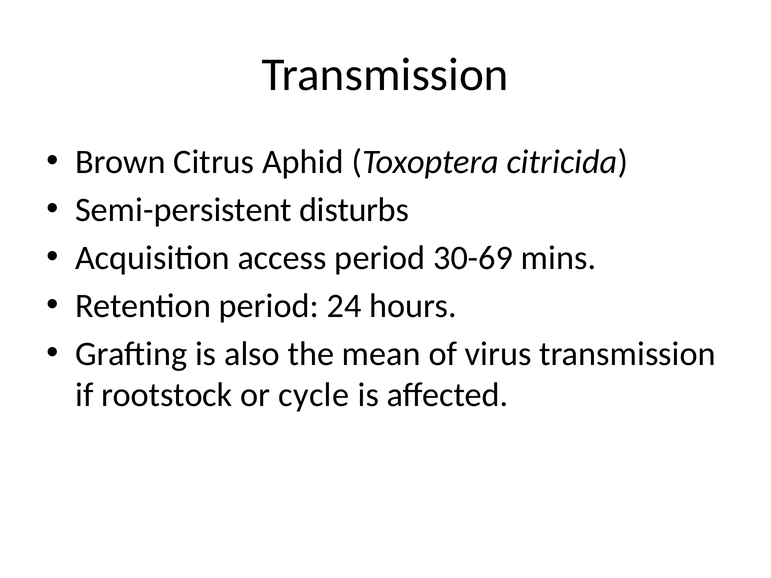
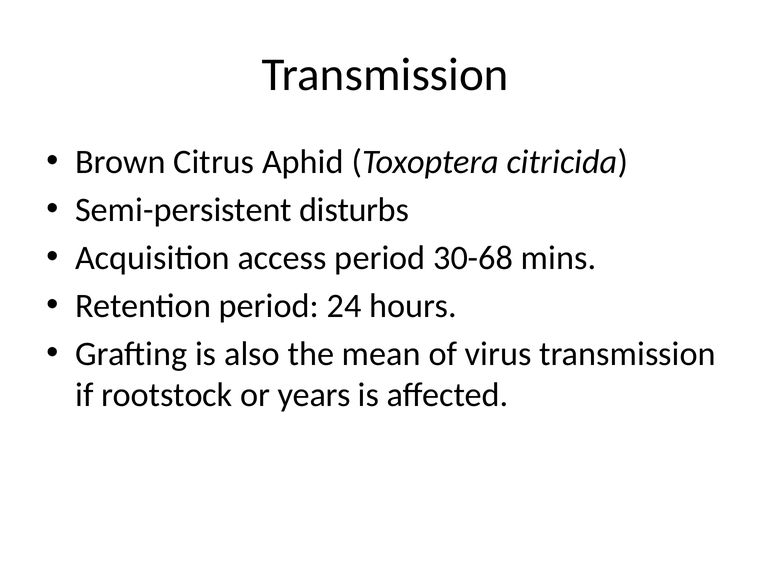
30-69: 30-69 -> 30-68 (473, 258)
cycle: cycle -> years (314, 395)
